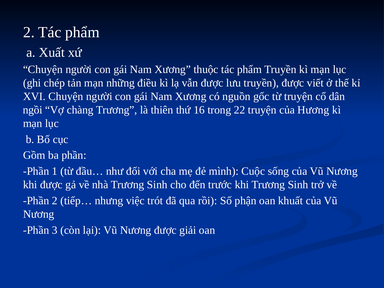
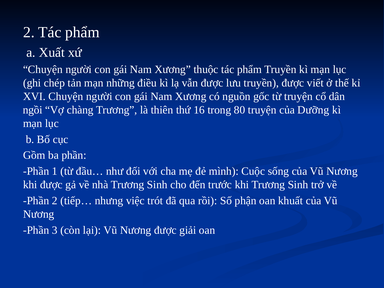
22: 22 -> 80 (240, 110)
Hương: Hương -> Dưỡng (313, 110)
